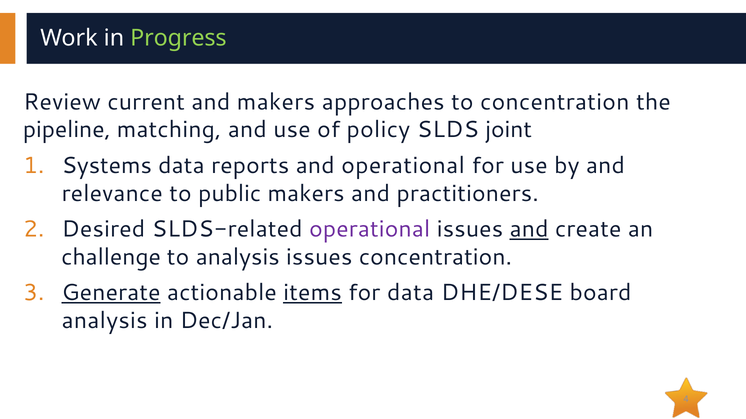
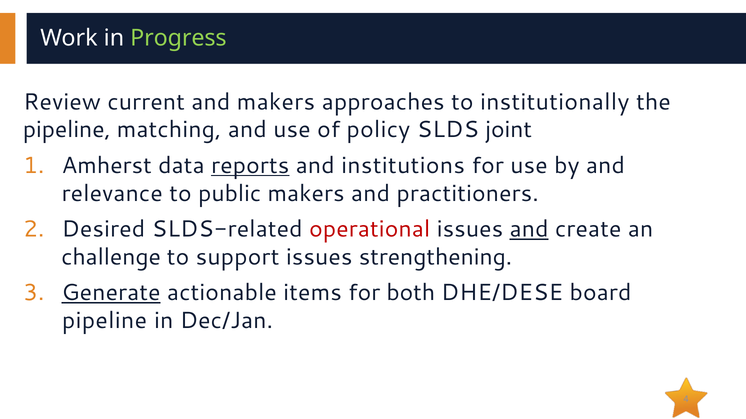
to concentration: concentration -> institutionally (555, 102)
Systems: Systems -> Amherst (107, 166)
reports underline: none -> present (250, 166)
and operational: operational -> institutions (403, 166)
operational colour: purple -> red (370, 229)
to analysis: analysis -> support (238, 257)
issues concentration: concentration -> strengthening (436, 257)
items underline: present -> none (313, 293)
for data: data -> both (411, 293)
analysis: analysis -> pipeline (105, 321)
